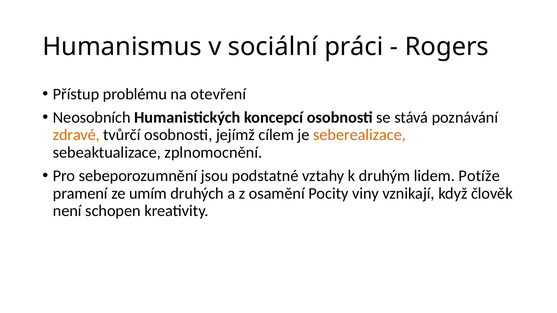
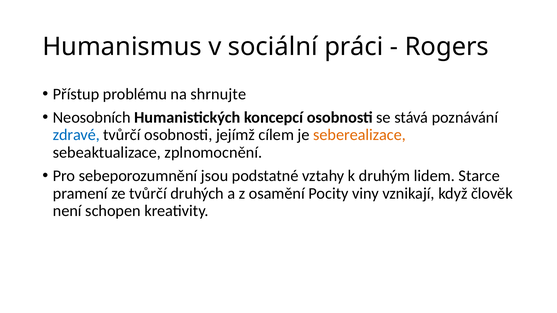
otevření: otevření -> shrnujte (218, 94)
zdravé colour: orange -> blue (76, 135)
Potíže: Potíže -> Starce (479, 176)
ze umím: umím -> tvůrčí (148, 194)
